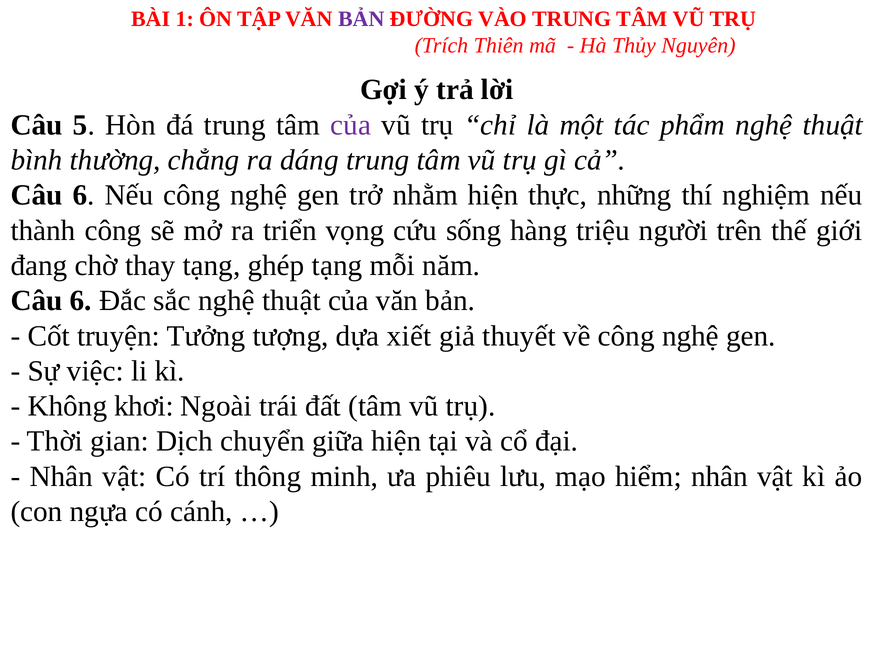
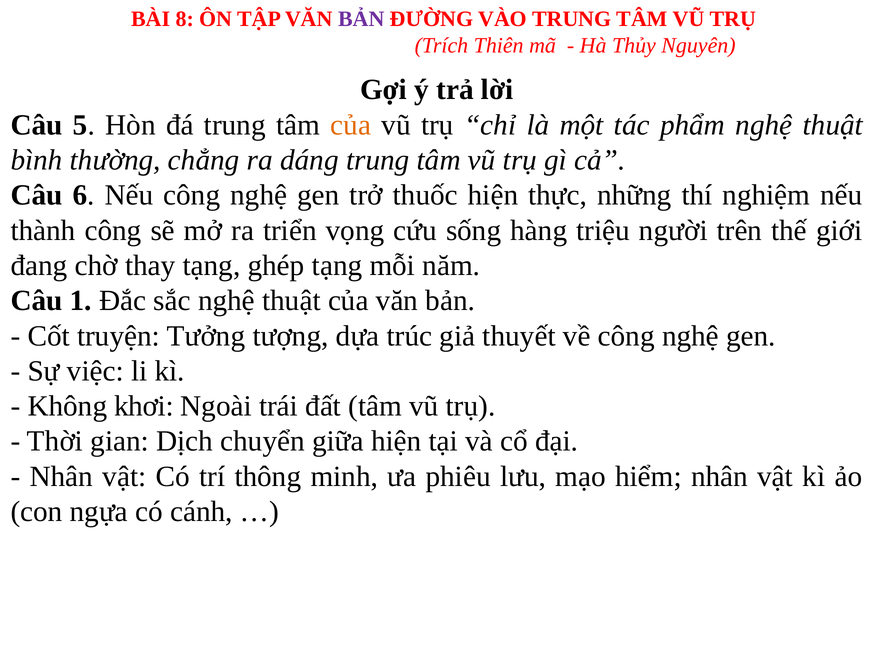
1: 1 -> 8 (185, 19)
của colour: purple -> orange (351, 125)
nhằm: nhằm -> thuốc (425, 195)
6: 6 -> 1 (81, 300)
xiết: xiết -> trúc (409, 336)
